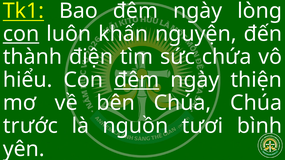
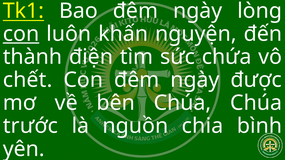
hiểu: hiểu -> chết (28, 80)
đêm underline: present -> none (137, 80)
thiện: thiện -> được (256, 80)
tươi: tươi -> chia (203, 126)
